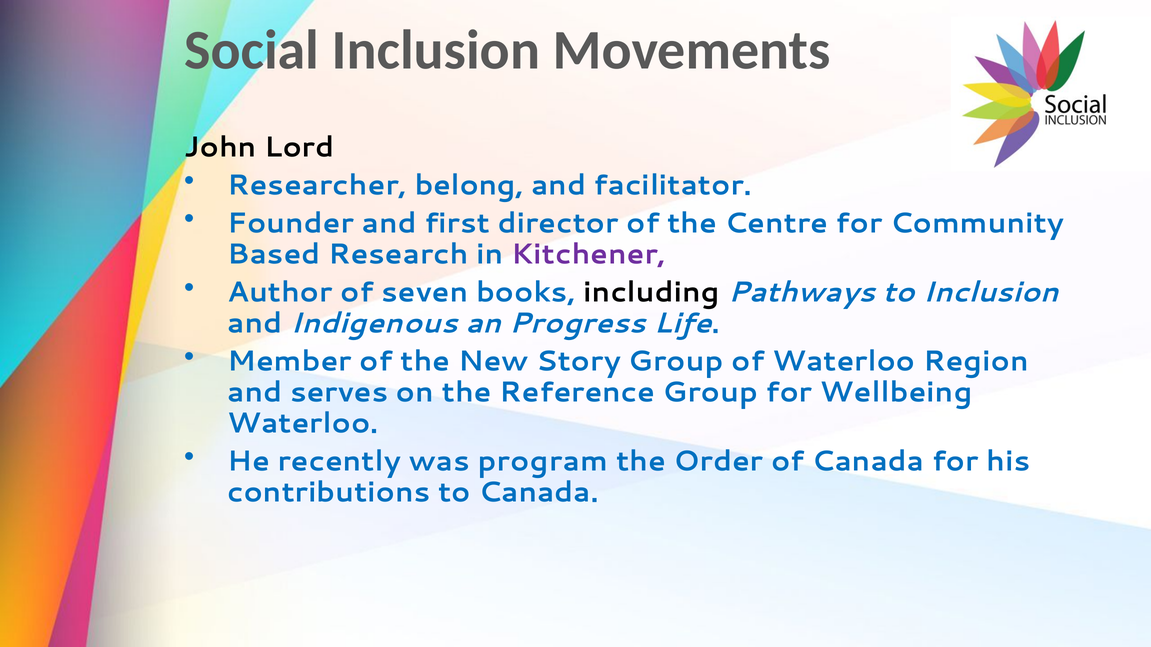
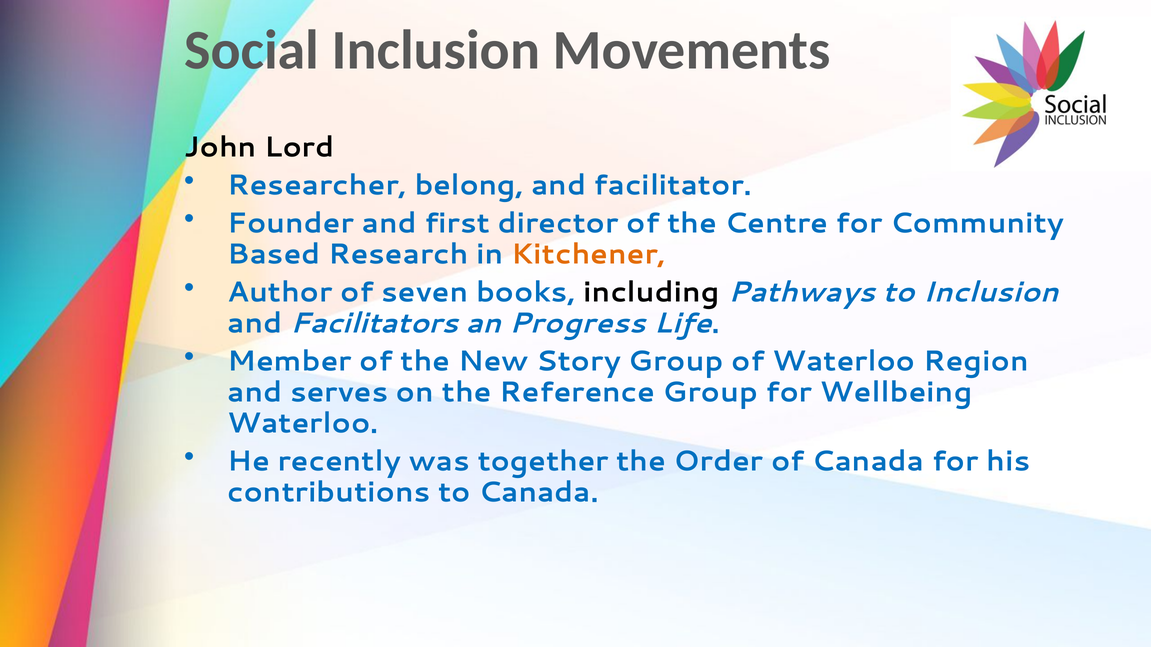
Kitchener colour: purple -> orange (589, 254)
Indigenous: Indigenous -> Facilitators (374, 323)
program: program -> together (543, 462)
